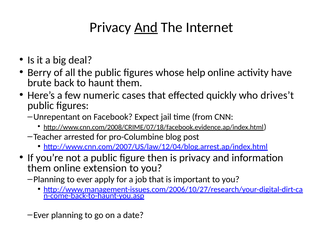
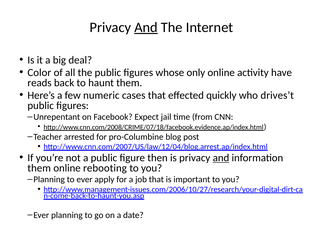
Berry: Berry -> Color (39, 73)
help: help -> only (196, 73)
brute: brute -> reads (39, 83)
and underline: none -> present (221, 158)
extension: extension -> rebooting (105, 168)
